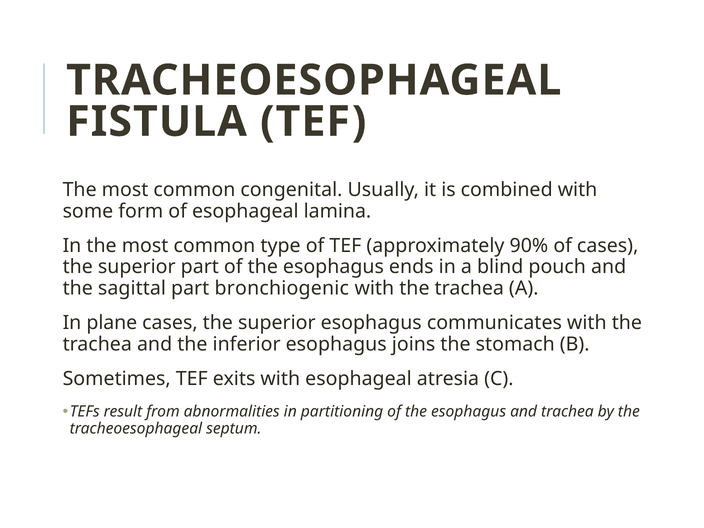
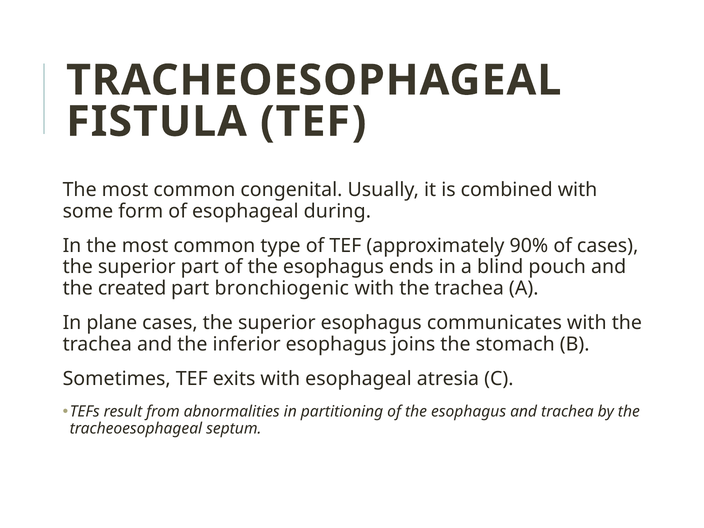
lamina: lamina -> during (337, 211)
sagittal: sagittal -> created (132, 288)
